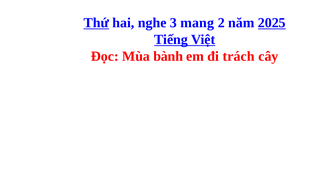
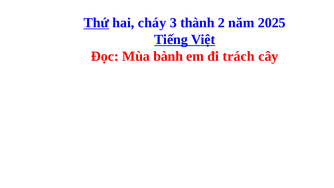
nghe: nghe -> cháy (152, 23)
mang: mang -> thành (197, 23)
2025 underline: present -> none (272, 23)
